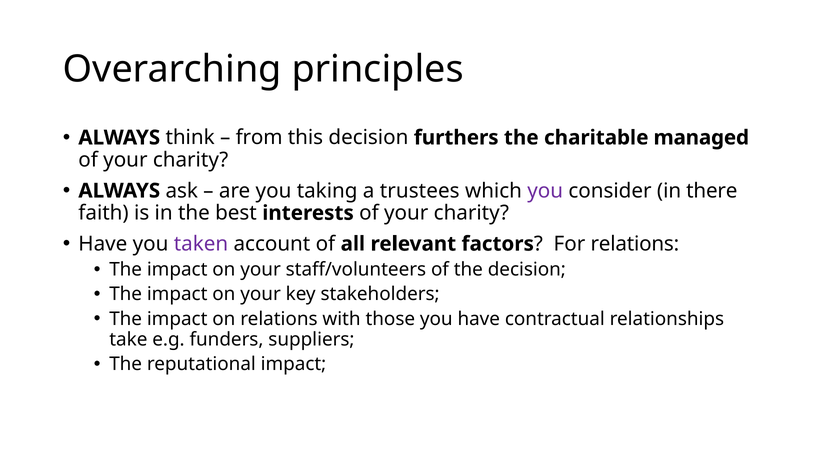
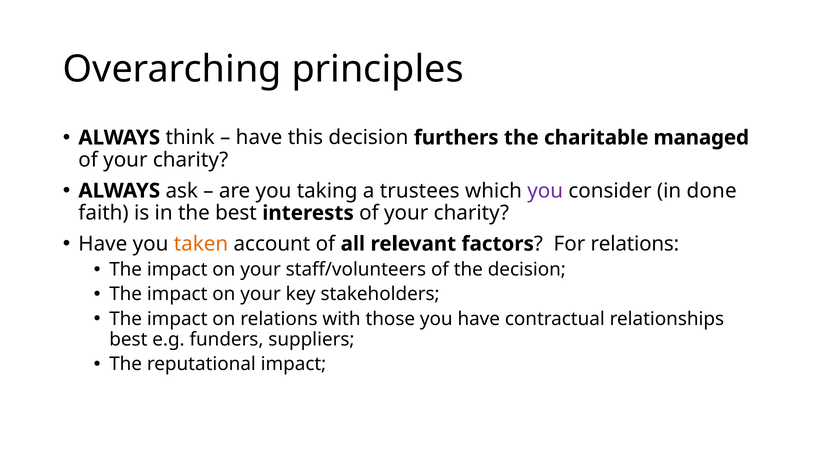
from: from -> have (259, 138)
there: there -> done (712, 191)
taken colour: purple -> orange (201, 244)
take: take -> best (128, 339)
